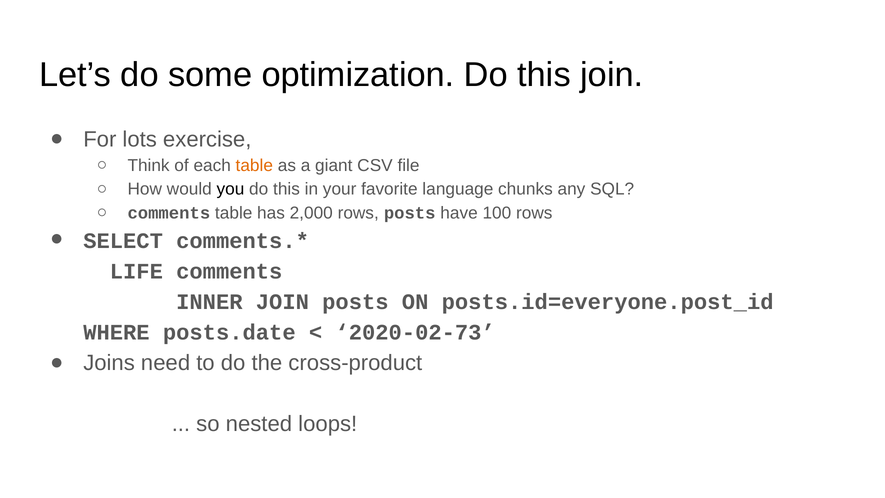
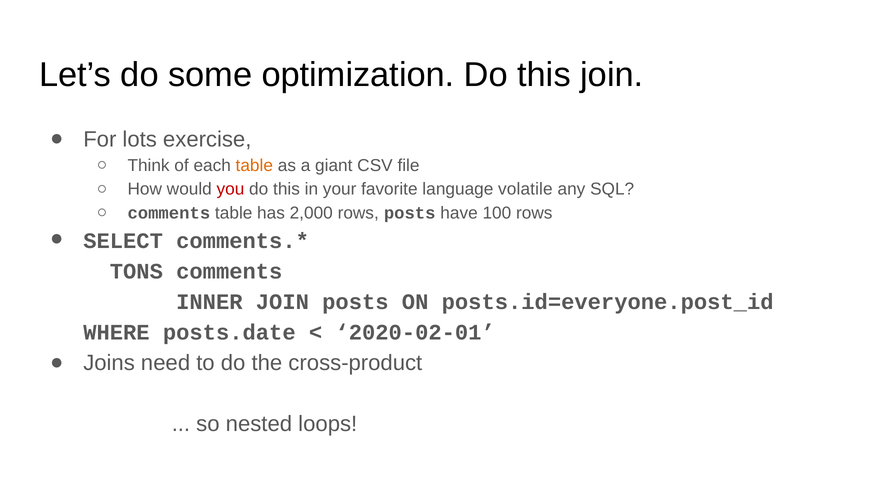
you colour: black -> red (230, 189)
chunks: chunks -> volatile (525, 189)
LIFE: LIFE -> TONS (136, 271)
2020-02-73: 2020-02-73 -> 2020-02-01 (415, 332)
